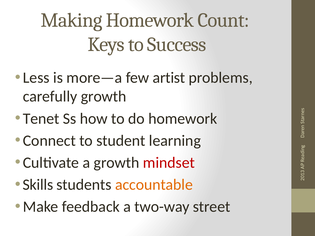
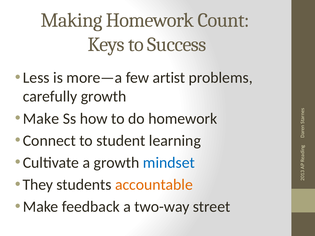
Tenet: Tenet -> Make (41, 119)
mindset colour: red -> blue (169, 163)
Skills: Skills -> They (38, 185)
